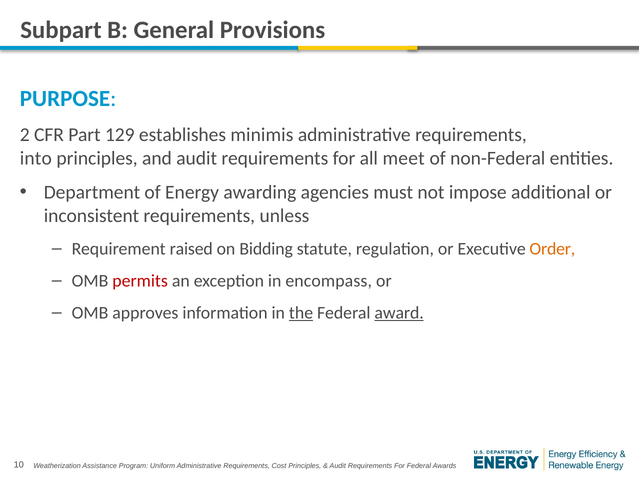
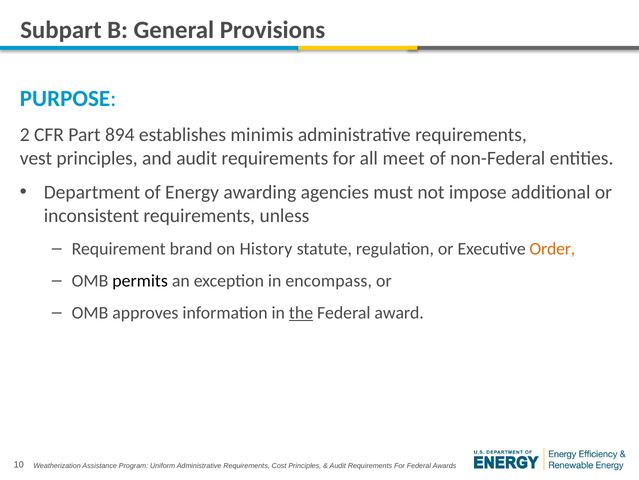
129: 129 -> 894 (120, 135)
into: into -> vest (36, 158)
raised: raised -> brand (191, 248)
Bidding: Bidding -> History (266, 248)
permits colour: red -> black (140, 280)
award underline: present -> none (399, 312)
